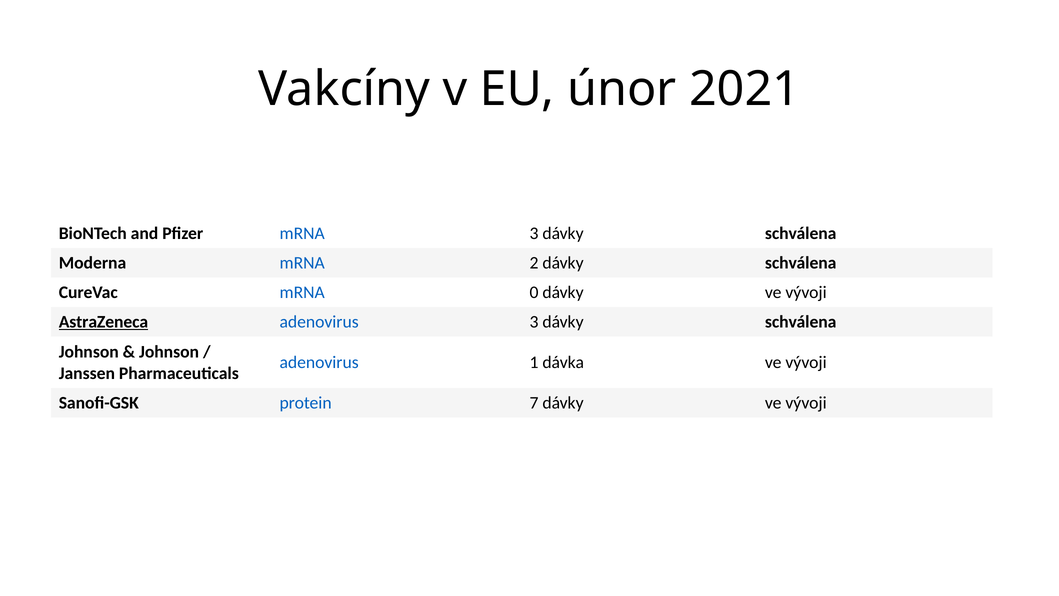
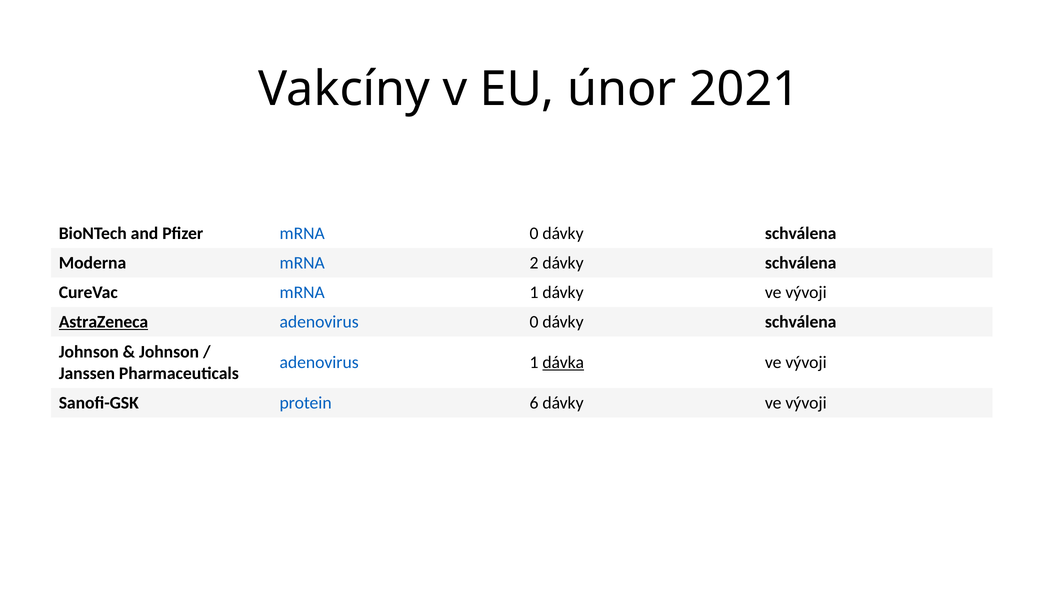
mRNA 3: 3 -> 0 (534, 233)
mRNA 0: 0 -> 1 (534, 292)
adenovirus 3: 3 -> 0 (534, 322)
dávka underline: none -> present (563, 362)
7: 7 -> 6 (534, 403)
